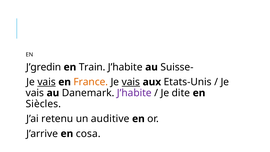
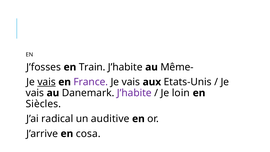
J’gredin: J’gredin -> J’fosses (44, 67)
Suisse-: Suisse- -> Même- (177, 67)
France colour: orange -> purple (91, 82)
vais underline: present -> none (131, 82)
dite: dite -> loin (181, 93)
retenu: retenu -> radical (57, 119)
